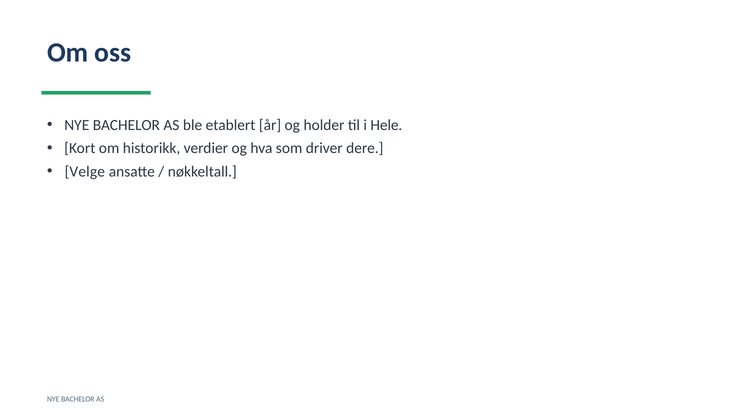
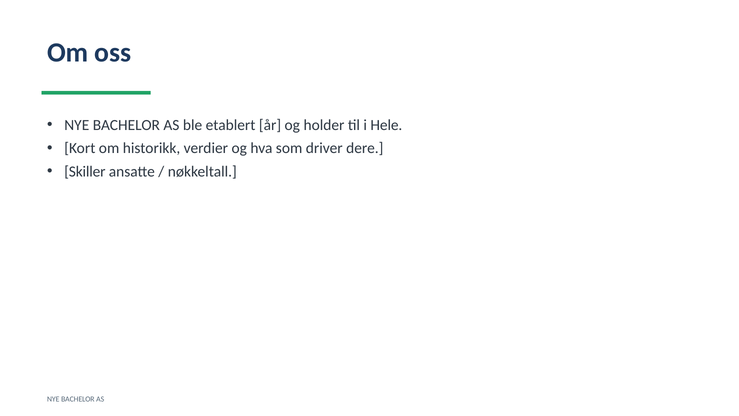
Velge: Velge -> Skiller (85, 171)
